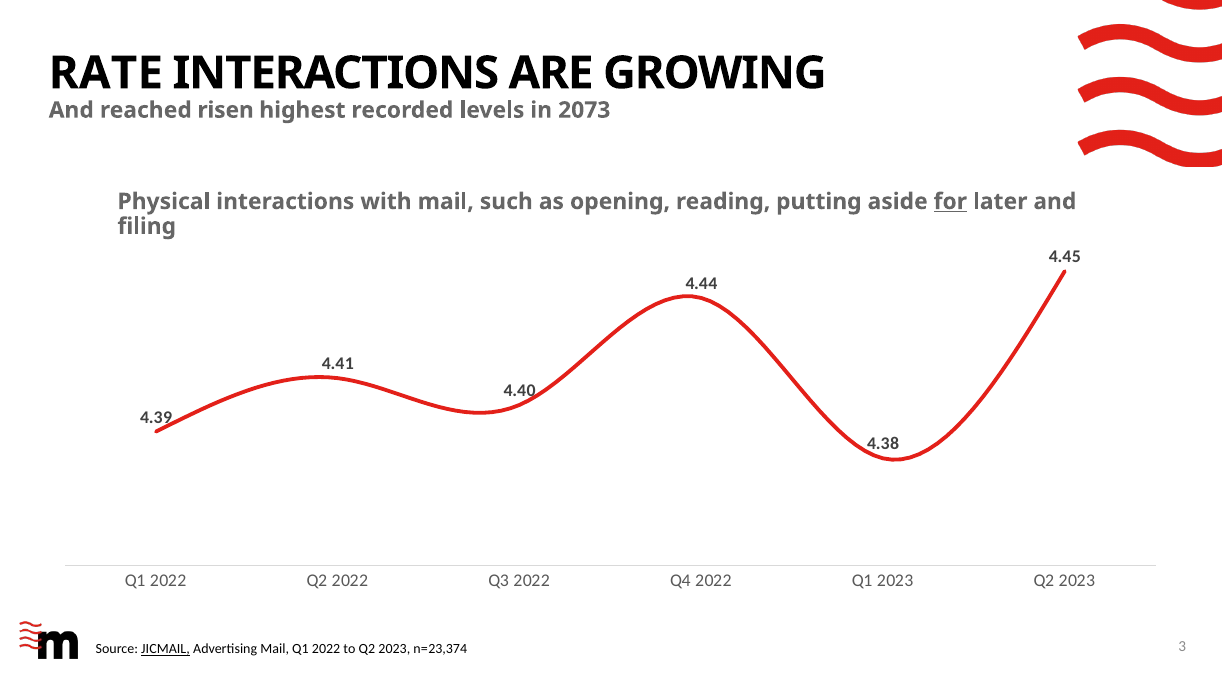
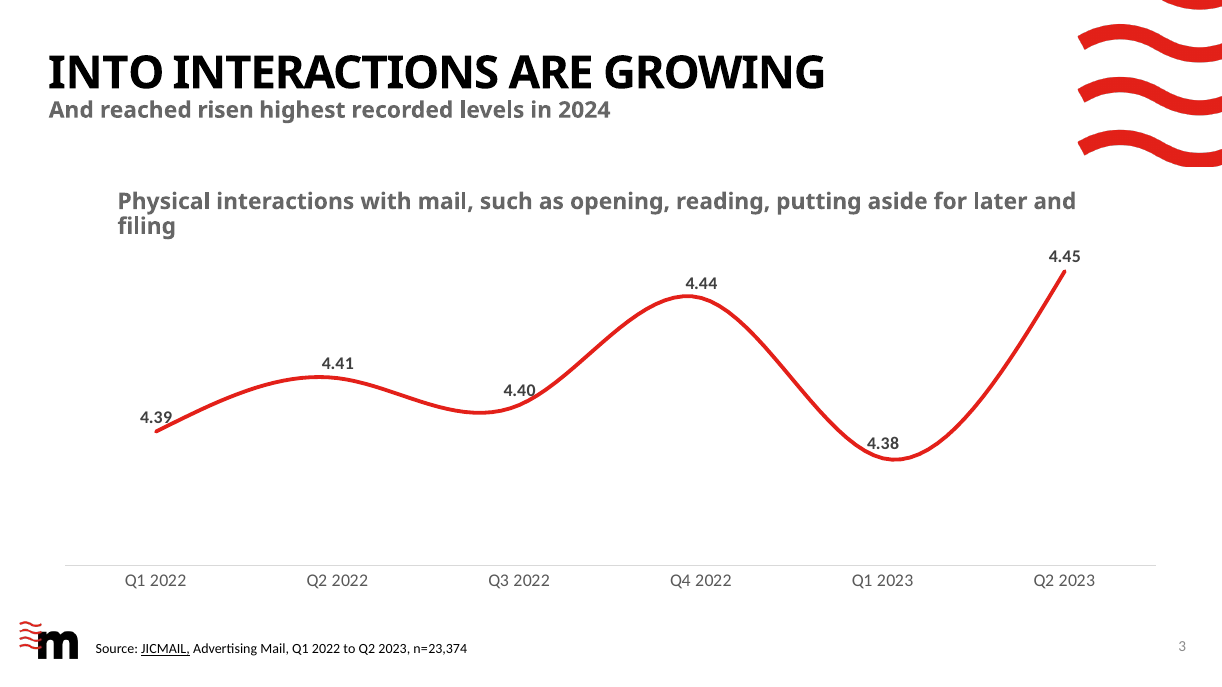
RATE: RATE -> INTO (106, 73)
2073: 2073 -> 2024 (584, 110)
for underline: present -> none (950, 202)
